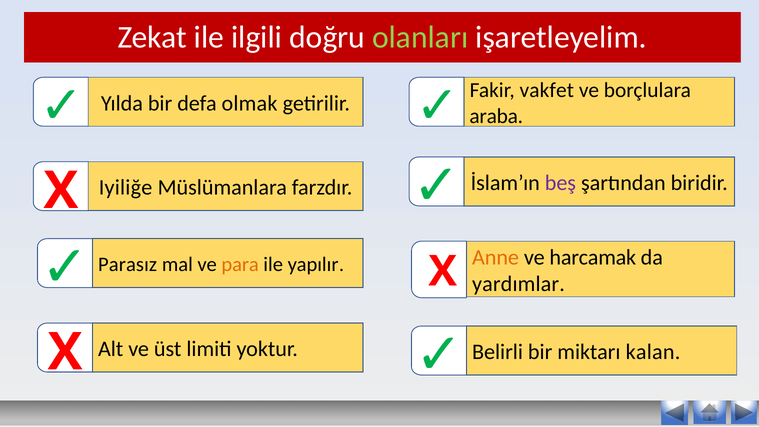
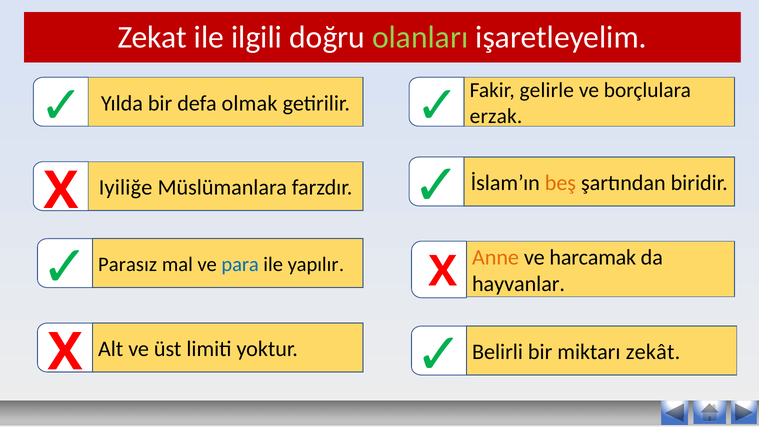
vakfet: vakfet -> gelirle (547, 90)
araba: araba -> erzak (496, 116)
beş colour: purple -> orange (560, 183)
para colour: orange -> blue (240, 265)
yardımlar: yardımlar -> hayvanlar (519, 284)
kalan: kalan -> zekât (653, 352)
